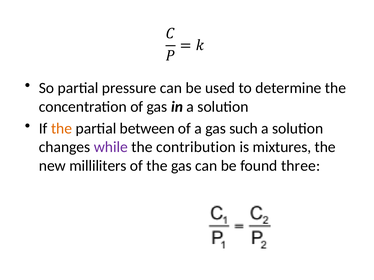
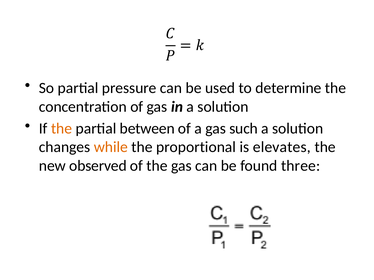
while colour: purple -> orange (111, 147)
contribution: contribution -> proportional (196, 147)
mixtures: mixtures -> elevates (282, 147)
milliliters: milliliters -> observed (98, 166)
